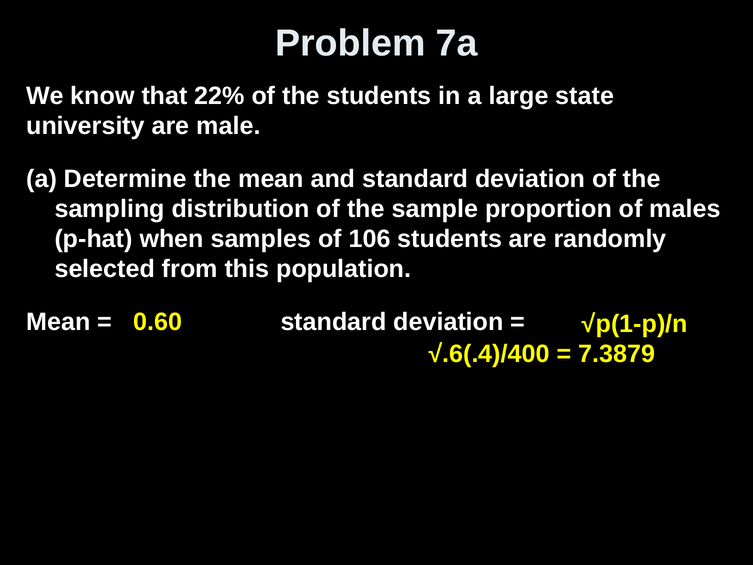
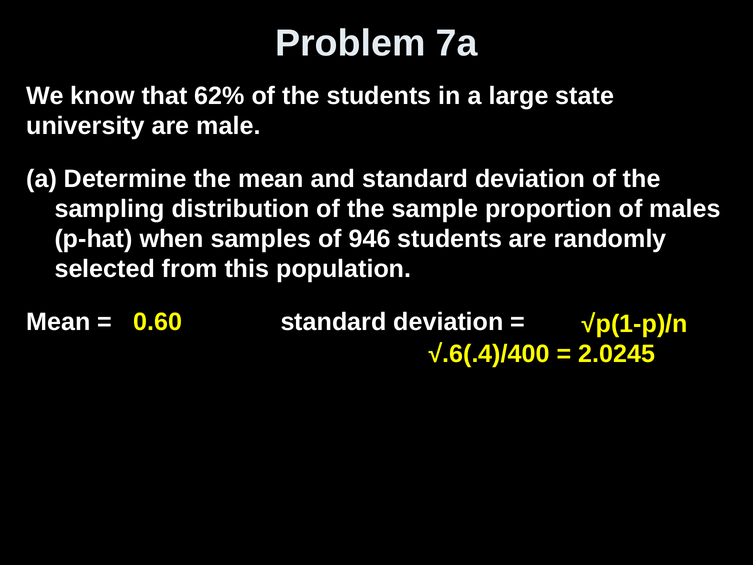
22%: 22% -> 62% (220, 96)
106: 106 -> 946 (370, 239)
7.3879: 7.3879 -> 2.0245 (617, 354)
